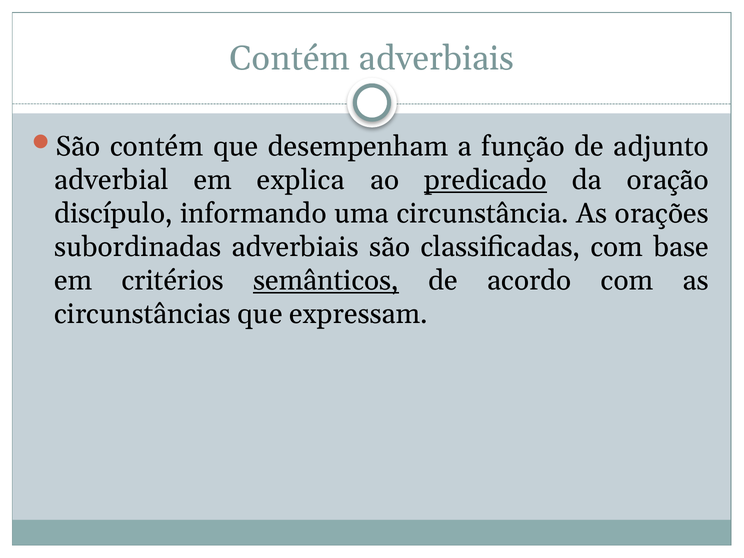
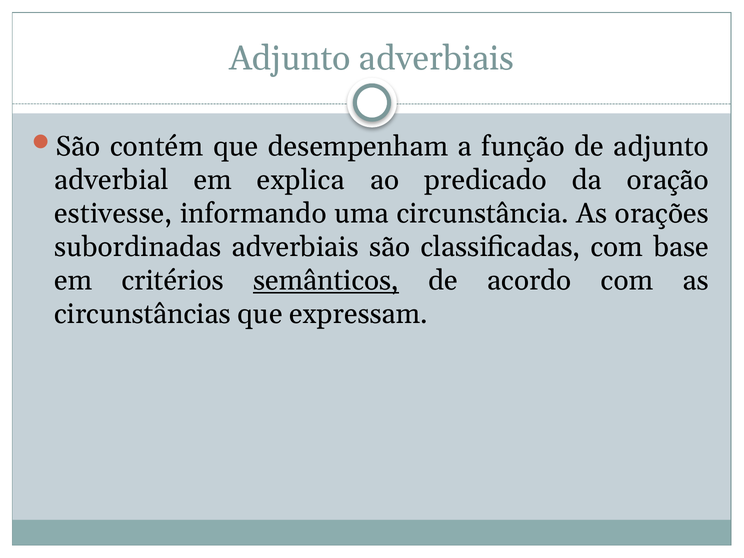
Contém: Contém -> Adjunto (290, 59)
predicado underline: present -> none (486, 180)
discípulo: discípulo -> estivesse (113, 214)
